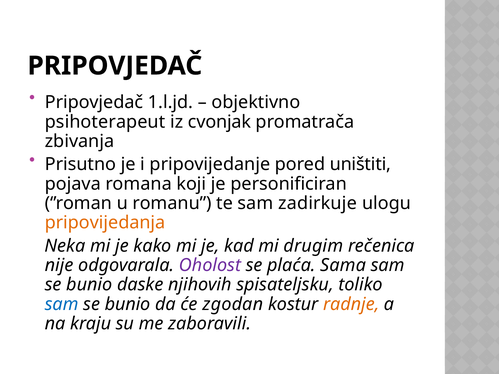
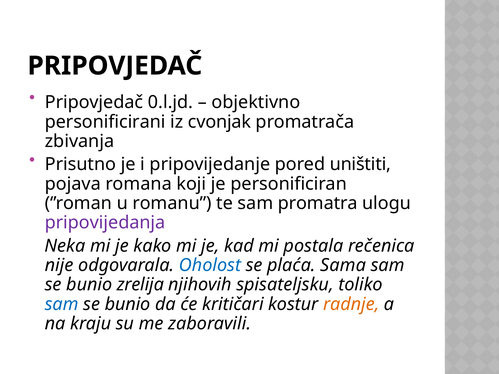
1.l.jd: 1.l.jd -> 0.l.jd (171, 102)
psihoterapeut: psihoterapeut -> personificirani (105, 122)
zadirkuje: zadirkuje -> promatra (318, 203)
pripovijedanja colour: orange -> purple (105, 223)
drugim: drugim -> postala (313, 246)
Oholost colour: purple -> blue (210, 265)
daske: daske -> zrelija (140, 285)
zgodan: zgodan -> kritičari (233, 304)
